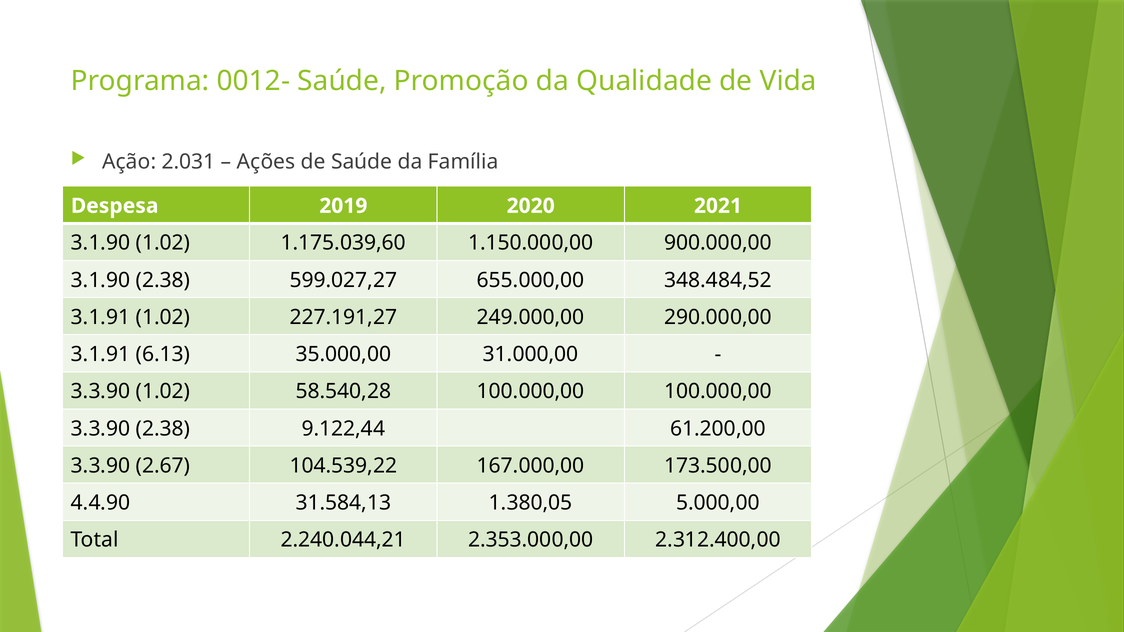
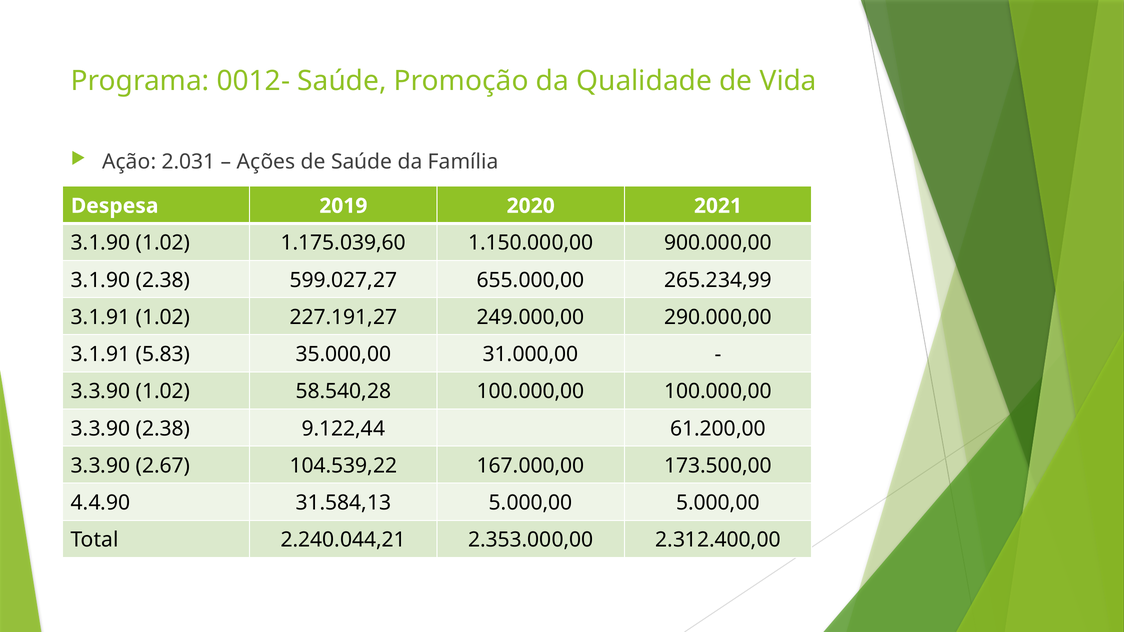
348.484,52: 348.484,52 -> 265.234,99 (718, 280)
6.13: 6.13 -> 5.83 (163, 355)
31.584,13 1.380,05: 1.380,05 -> 5.000,00 (531, 503)
